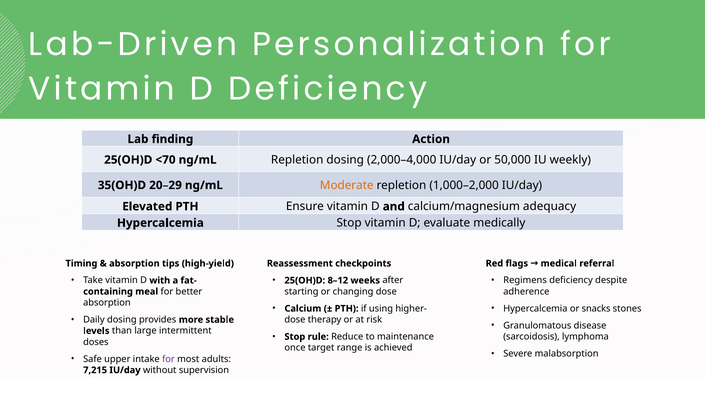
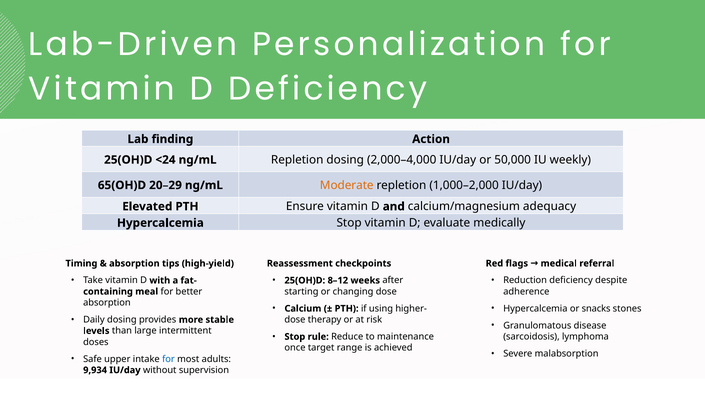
<70: <70 -> <24 (165, 160)
35(OH)D: 35(OH)D -> 65(OH)D (122, 186)
Regimens: Regimens -> Reduction (525, 281)
for colour: purple -> blue (168, 359)
7,215: 7,215 -> 9,934 (95, 371)
